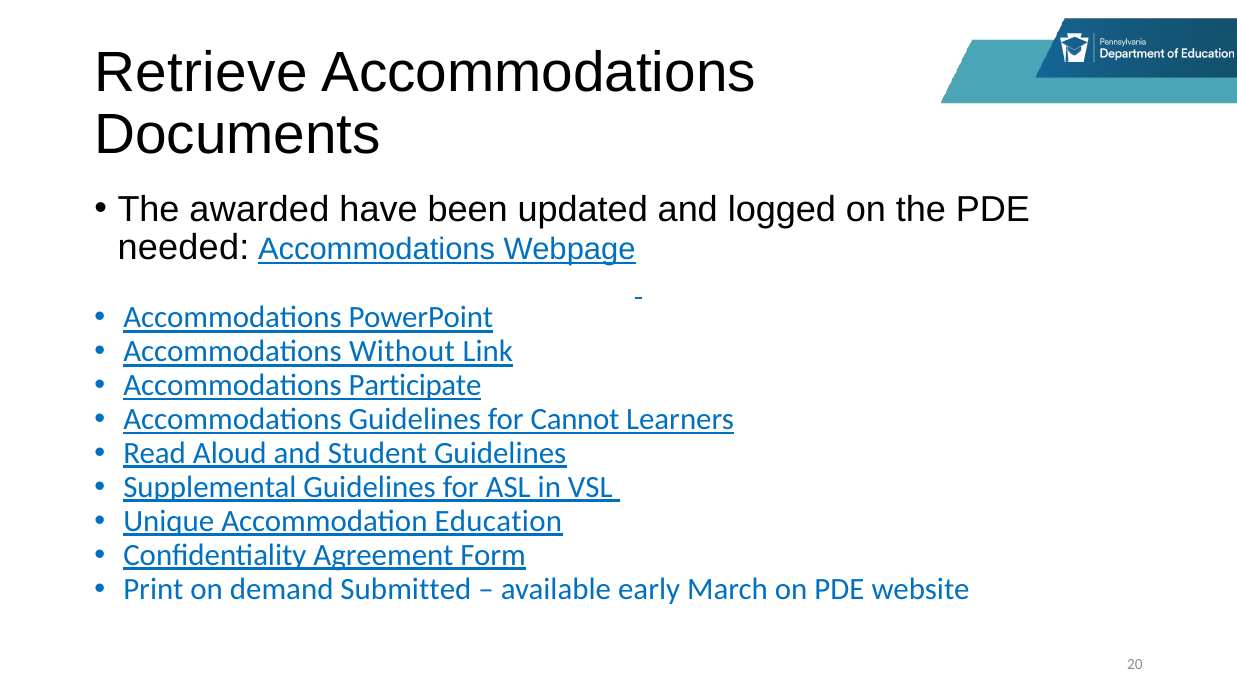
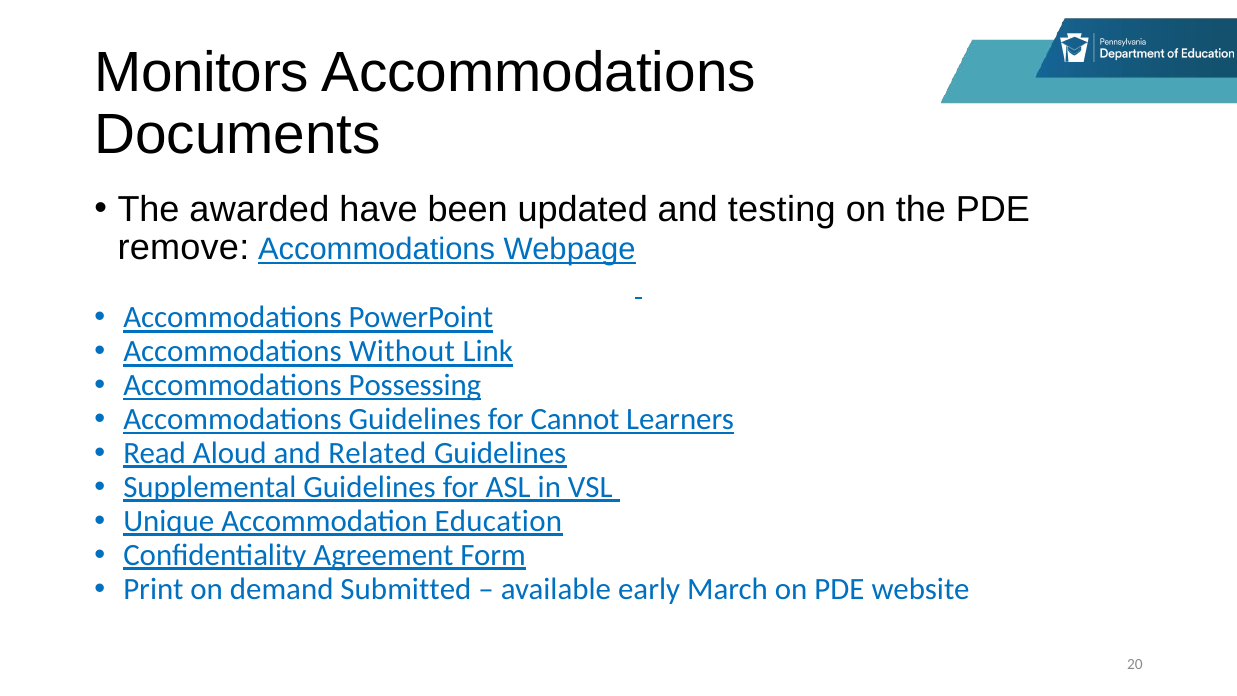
Retrieve: Retrieve -> Monitors (202, 73)
logged: logged -> testing (782, 209)
needed: needed -> remove (183, 248)
Participate: Participate -> Possessing (415, 386)
Student: Student -> Related (377, 454)
